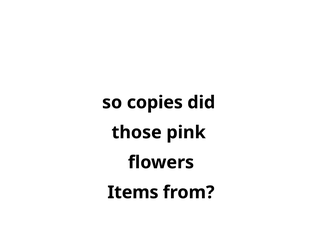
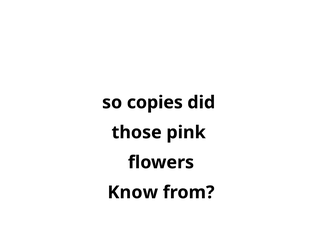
Items: Items -> Know (133, 193)
